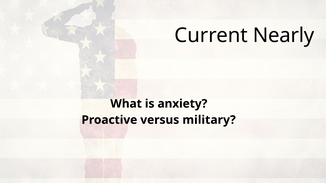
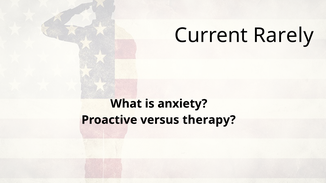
Nearly: Nearly -> Rarely (283, 35)
military: military -> therapy (209, 120)
